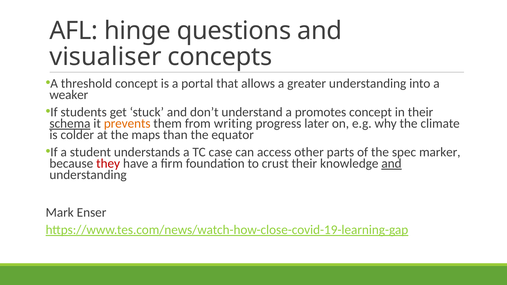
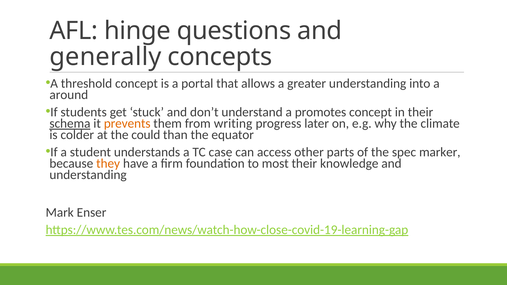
visualiser: visualiser -> generally (105, 57)
weaker: weaker -> around (69, 95)
maps: maps -> could (146, 135)
they colour: red -> orange (108, 164)
crust: crust -> most (275, 164)
and underline: present -> none (391, 164)
